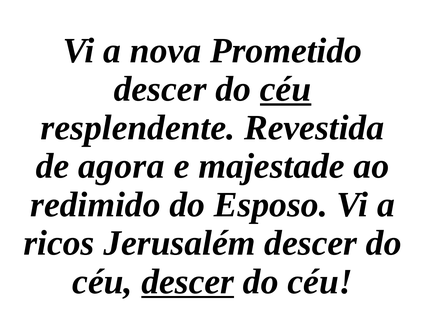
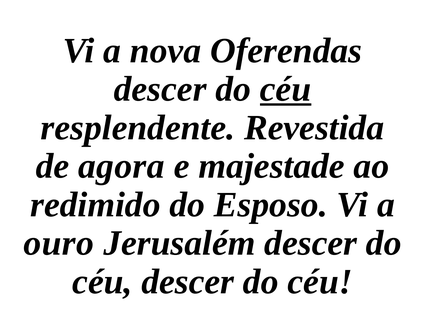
Prometido: Prometido -> Oferendas (286, 51)
ricos: ricos -> ouro (59, 243)
descer underline: present -> none (188, 281)
